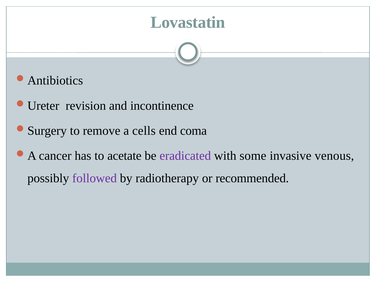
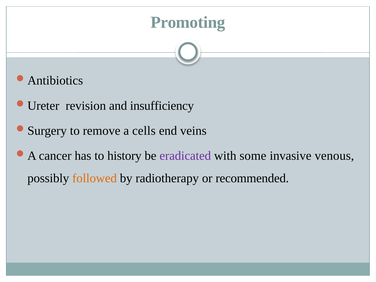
Lovastatin: Lovastatin -> Promoting (188, 22)
incontinence: incontinence -> insufficiency (162, 106)
coma: coma -> veins (193, 131)
acetate: acetate -> history (124, 156)
followed colour: purple -> orange (95, 178)
